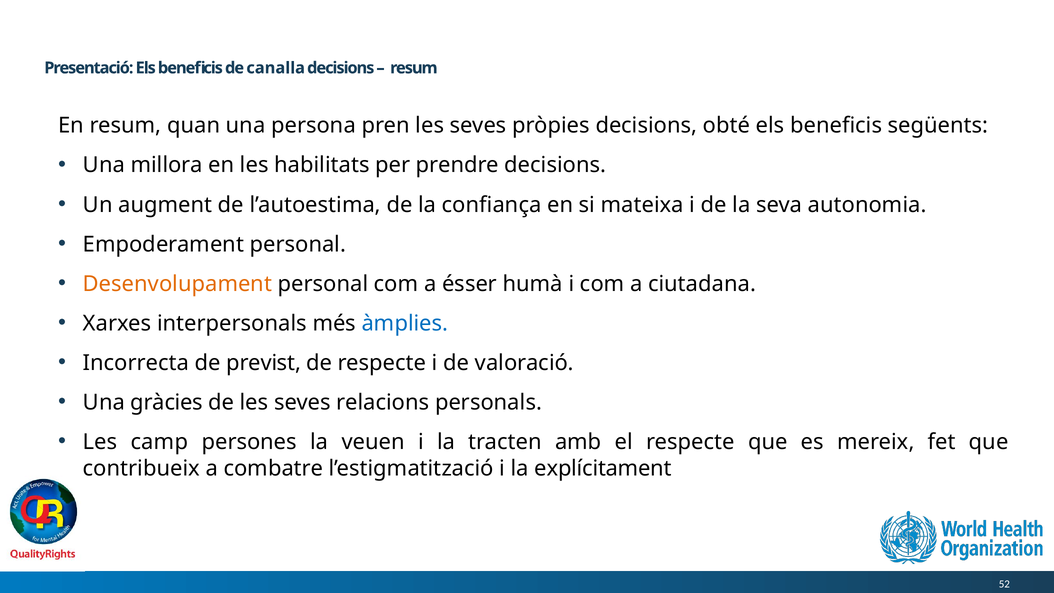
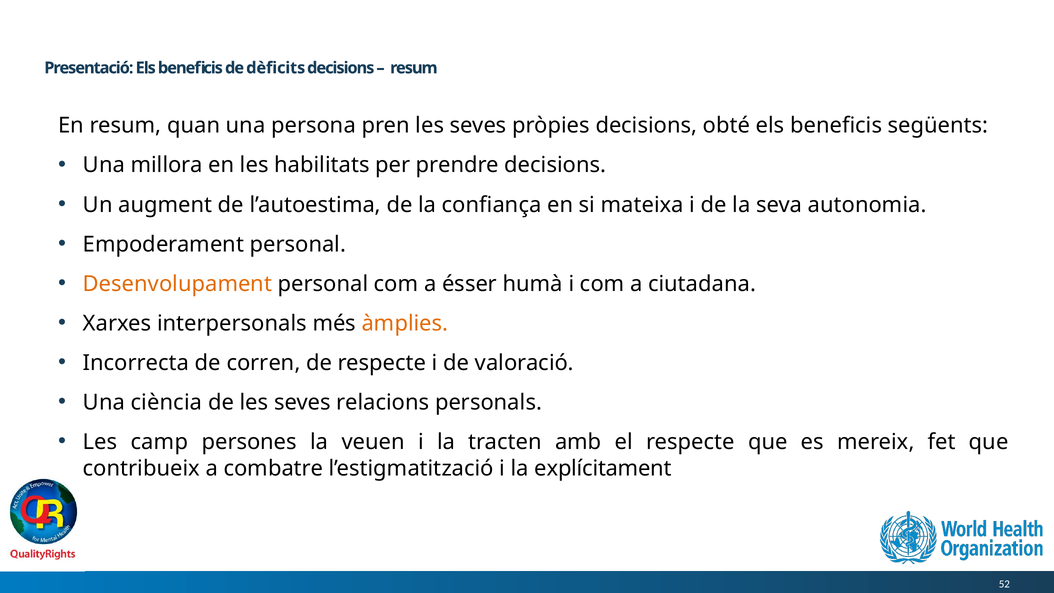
canalla: canalla -> dèficits (276, 68)
àmplies colour: blue -> orange (405, 323)
previst: previst -> corren (263, 363)
gràcies: gràcies -> ciència (166, 402)
